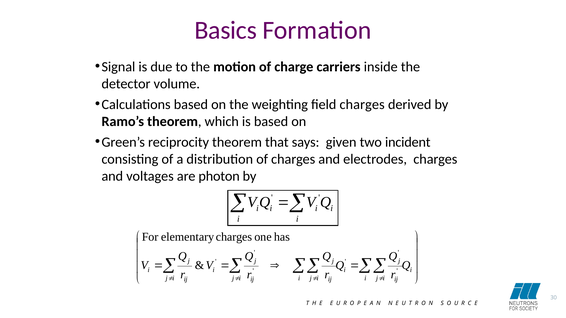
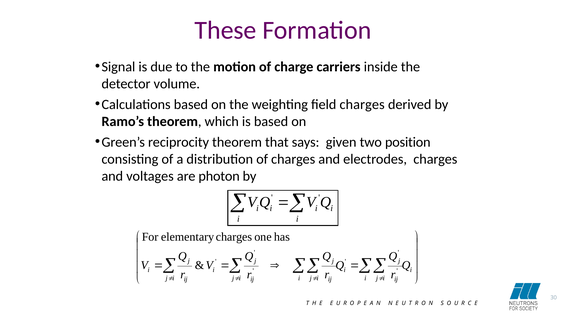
Basics: Basics -> These (226, 30)
incident: incident -> position (408, 142)
